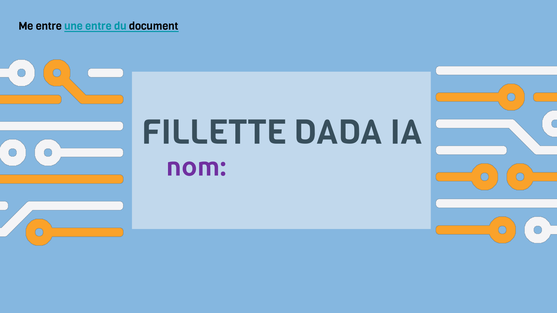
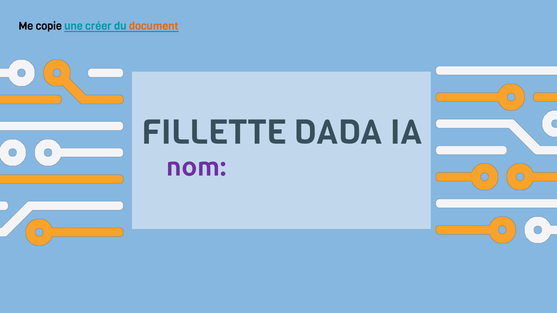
Me entre: entre -> copie (49, 26)
une entre: entre -> créer (98, 26)
document colour: black -> orange (154, 26)
